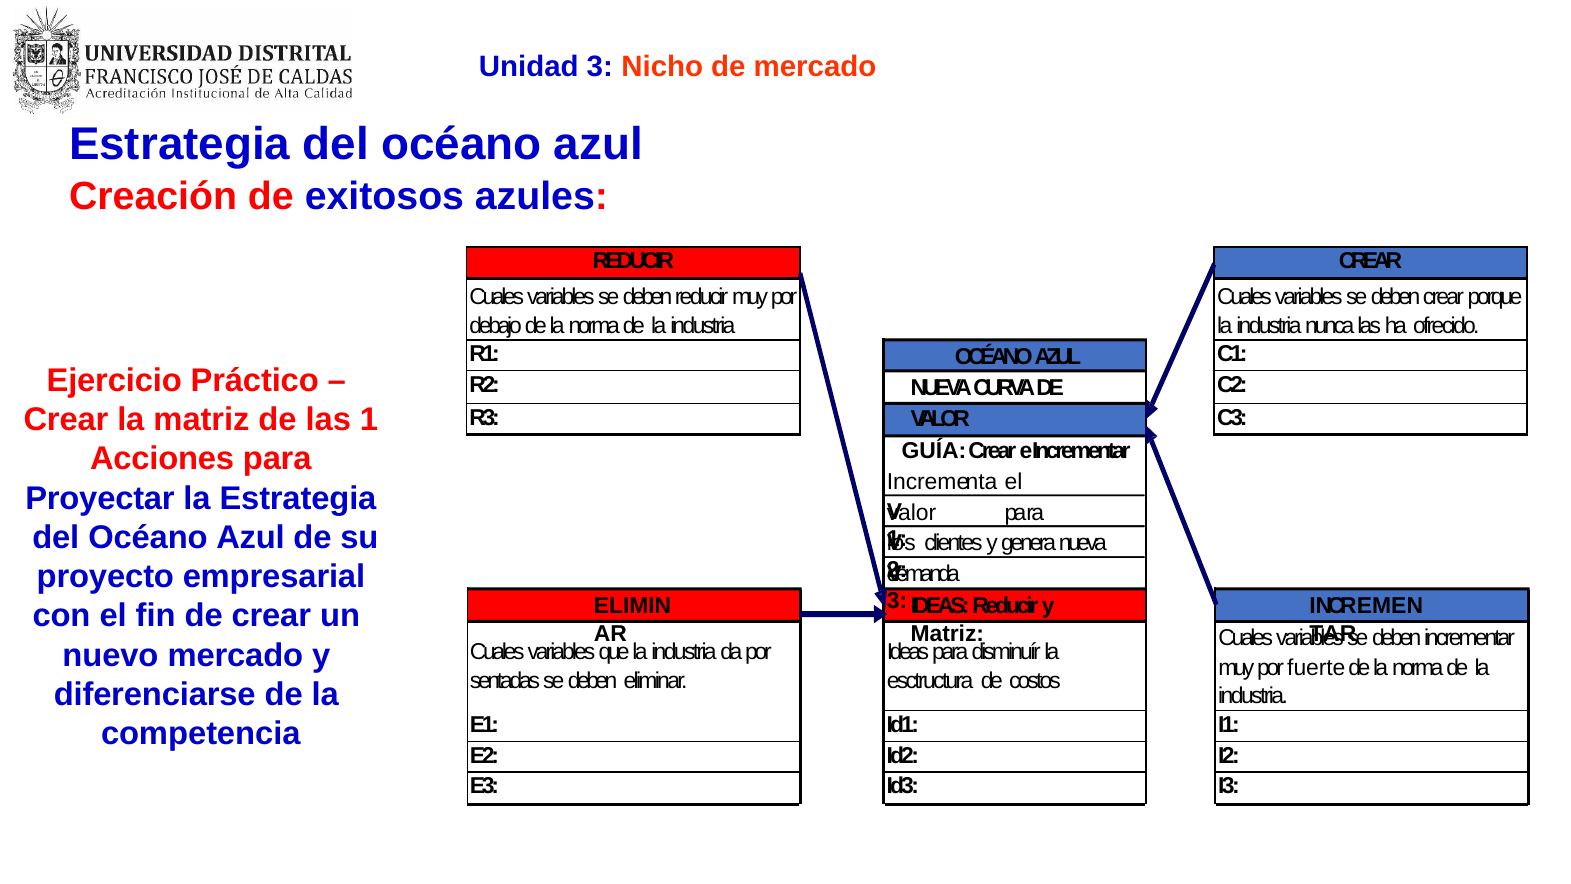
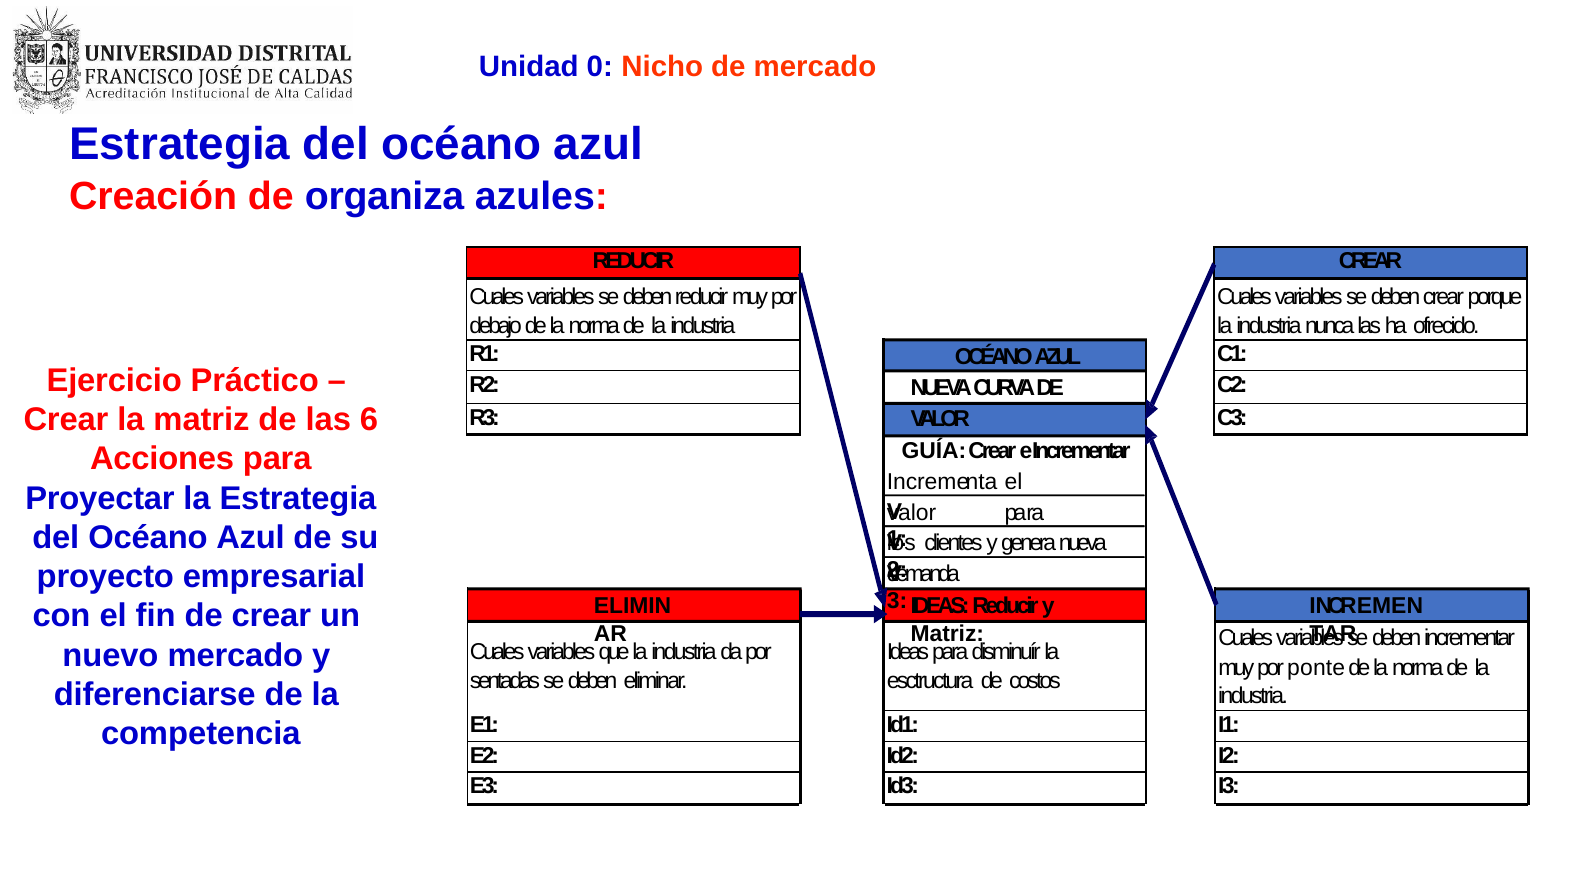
Unidad 3: 3 -> 0 (600, 67)
exitosos: exitosos -> organiza (385, 197)
las 1: 1 -> 6 (369, 419)
fuerte: fuerte -> ponte (1316, 667)
